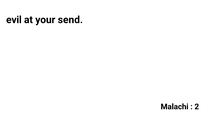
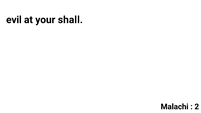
send: send -> shall (70, 20)
